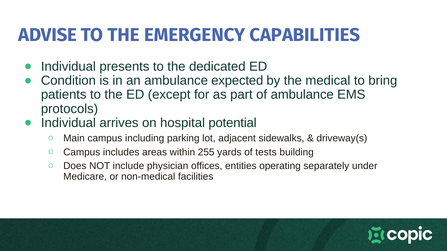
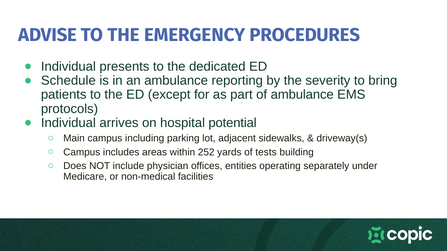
CAPABILITIES: CAPABILITIES -> PROCEDURES (305, 35)
Condition: Condition -> Schedule (68, 81)
expected: expected -> reporting (237, 81)
medical: medical -> severity (328, 81)
255: 255 -> 252 (206, 152)
